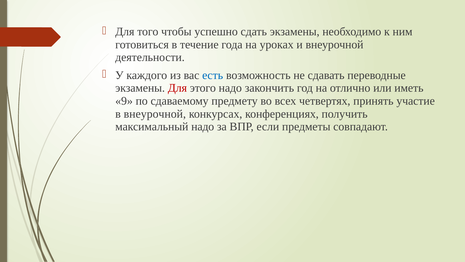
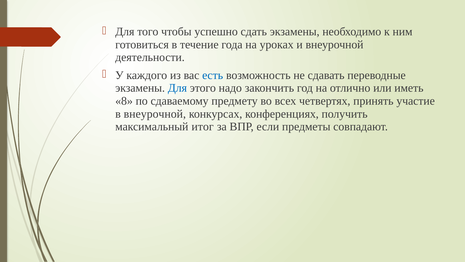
Для colour: red -> blue (177, 88)
9: 9 -> 8 (124, 101)
максимальный надо: надо -> итог (203, 126)
